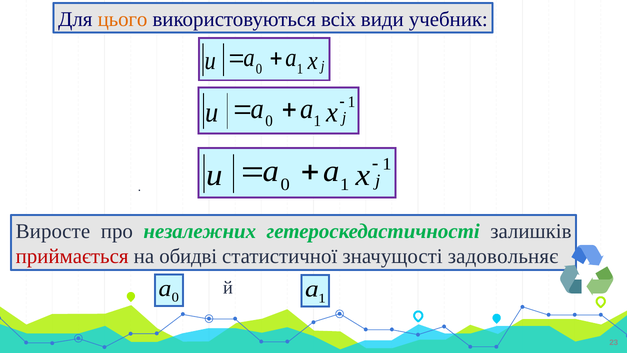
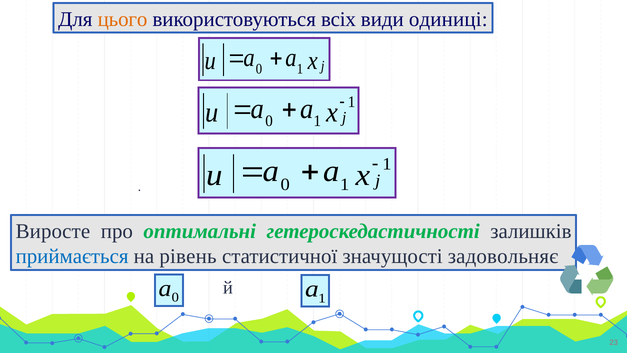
учебник: учебник -> одиниці (448, 19)
незалежних: незалежних -> оптимальні (200, 231)
приймається colour: red -> blue (72, 256)
обидві: обидві -> рівень (188, 256)
